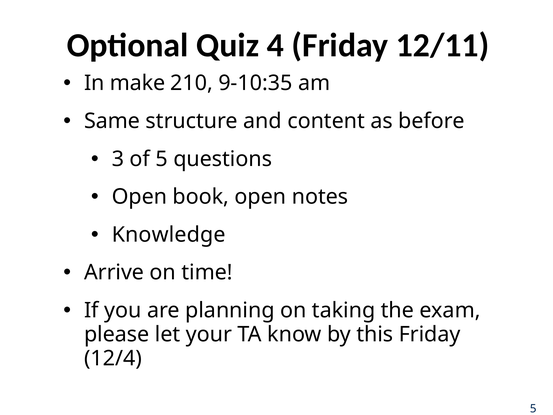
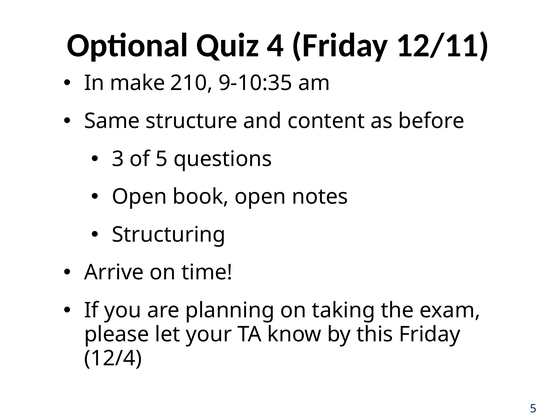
Knowledge: Knowledge -> Structuring (169, 235)
